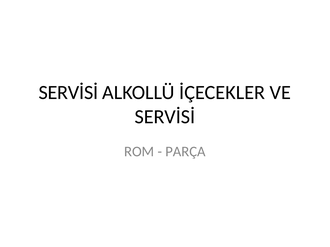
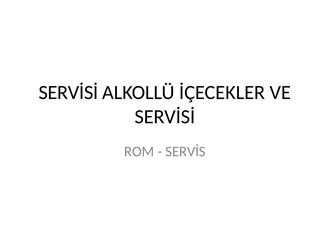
PARÇA: PARÇA -> SERVİS (186, 152)
